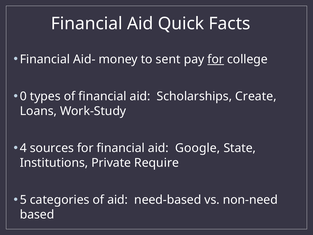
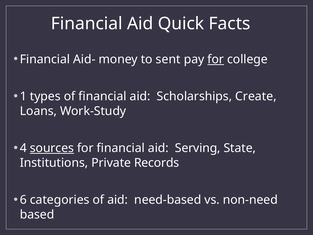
0: 0 -> 1 (23, 96)
sources underline: none -> present (52, 148)
Google: Google -> Serving (198, 148)
Require: Require -> Records (157, 163)
5: 5 -> 6 (23, 200)
